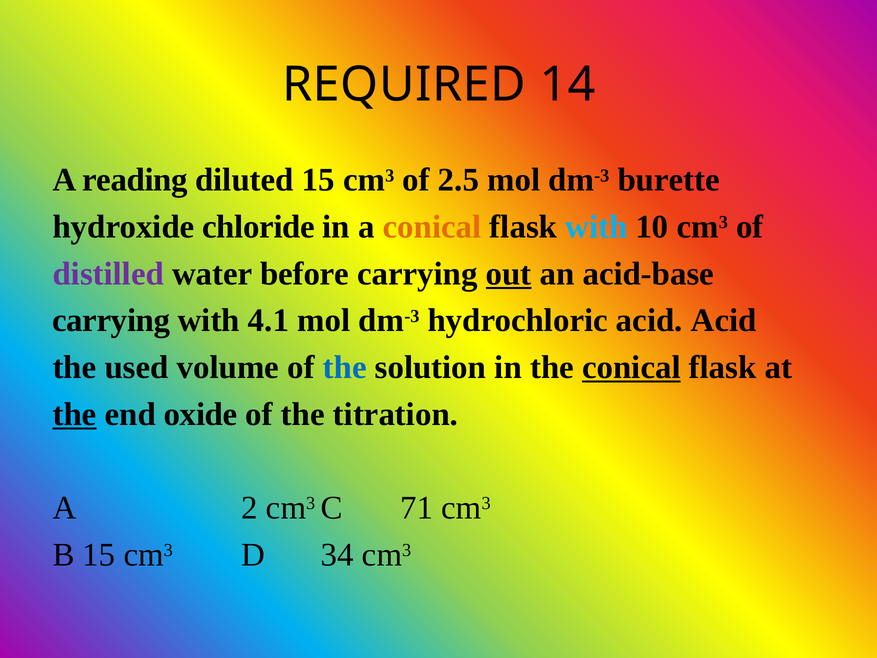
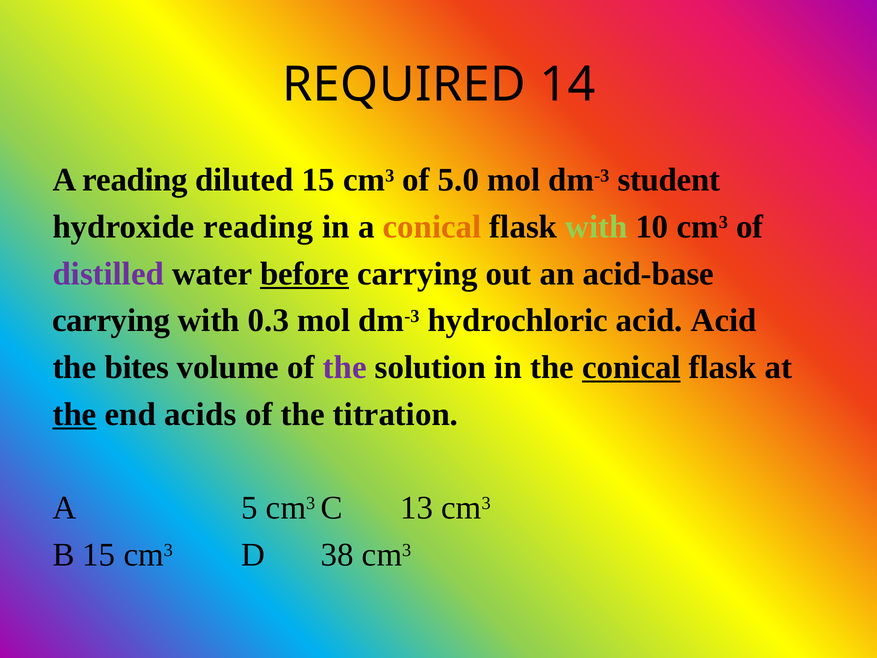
2.5: 2.5 -> 5.0 (458, 180)
burette: burette -> student (669, 180)
hydroxide chloride: chloride -> reading (258, 227)
with colour: light blue -> light green (596, 227)
before underline: none -> present (304, 274)
out underline: present -> none (509, 274)
4.1: 4.1 -> 0.3 (269, 320)
used: used -> bites (137, 367)
the colour: blue -> purple (345, 367)
oxide: oxide -> acids (200, 414)
2: 2 -> 5 (250, 508)
71: 71 -> 13 (417, 508)
34: 34 -> 38 (337, 554)
